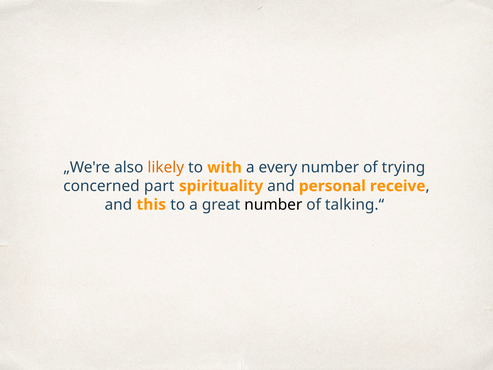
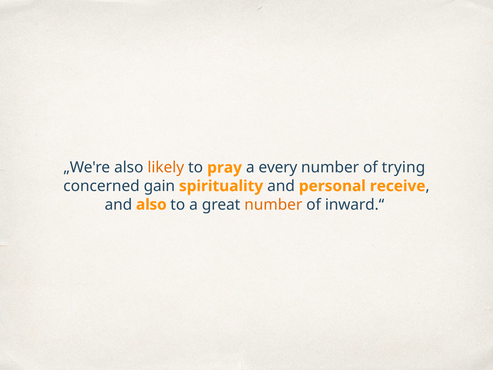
with: with -> pray (225, 167)
part: part -> gain (159, 186)
and this: this -> also (151, 204)
number colour: black -> orange (273, 204)
talking.“: talking.“ -> inward.“ (355, 204)
